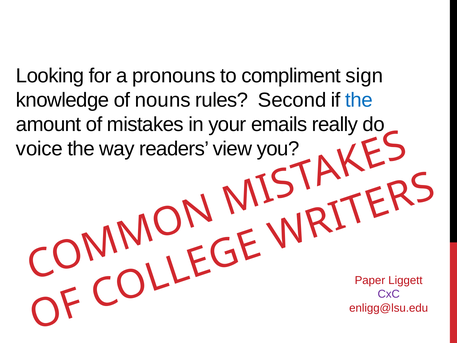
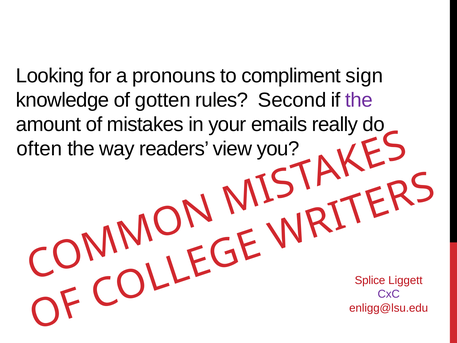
nouns: nouns -> gotten (163, 100)
the colour: blue -> purple (359, 100)
voice: voice -> often (39, 149)
Paper: Paper -> Splice (370, 280)
